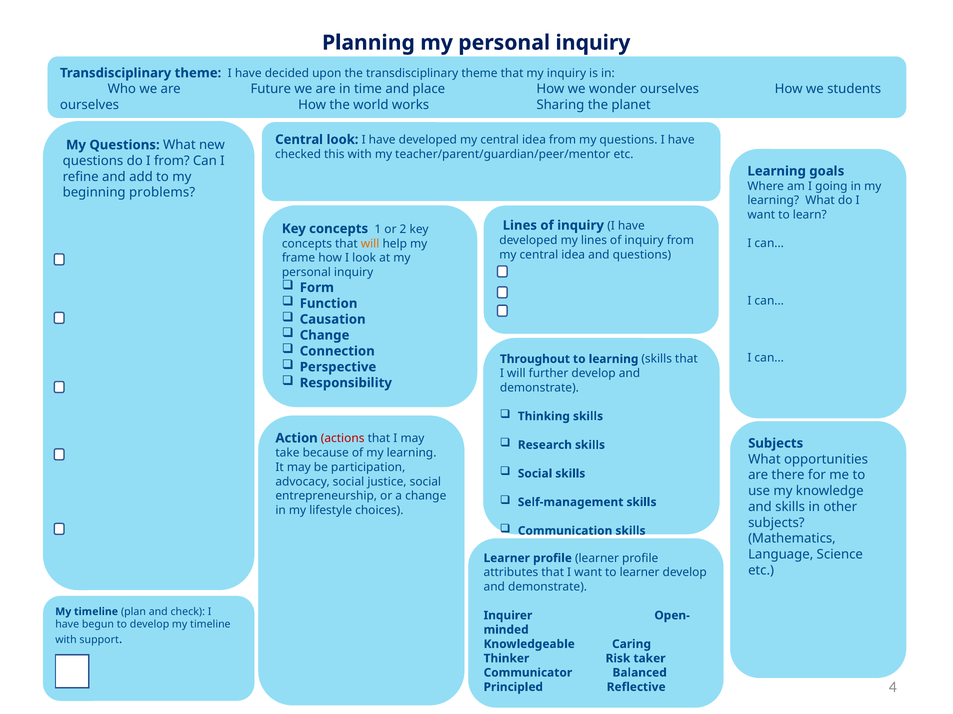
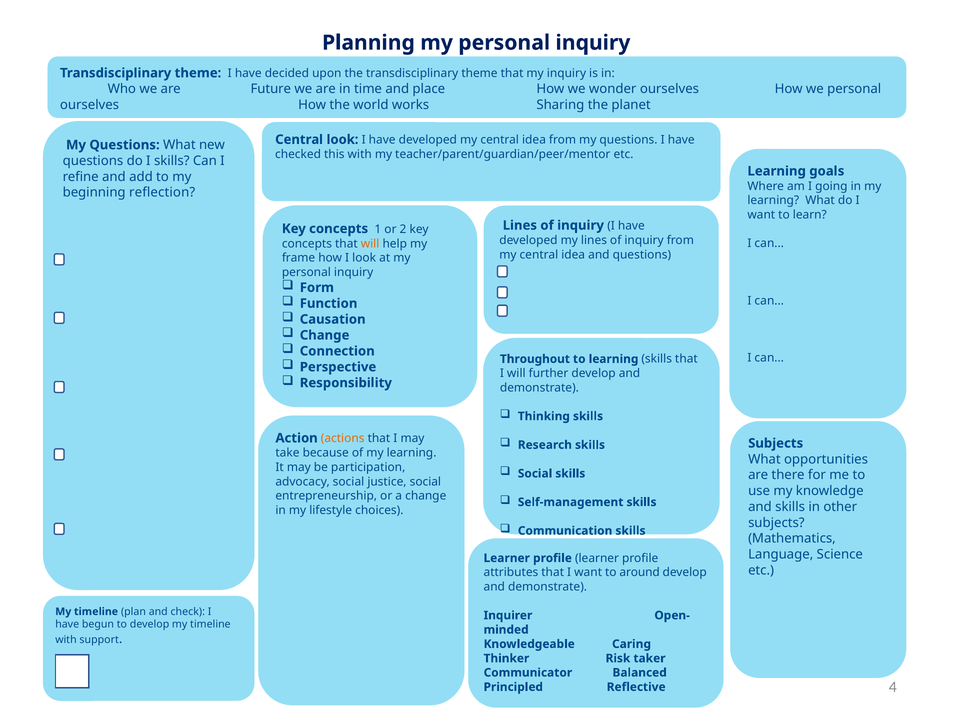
we students: students -> personal (854, 89)
I from: from -> skills (172, 161)
problems: problems -> reflection (162, 193)
actions colour: red -> orange (343, 439)
to learner: learner -> around (640, 573)
